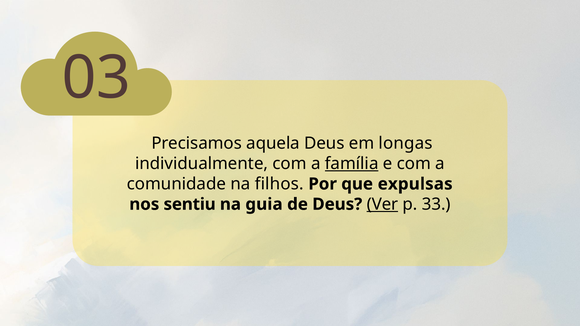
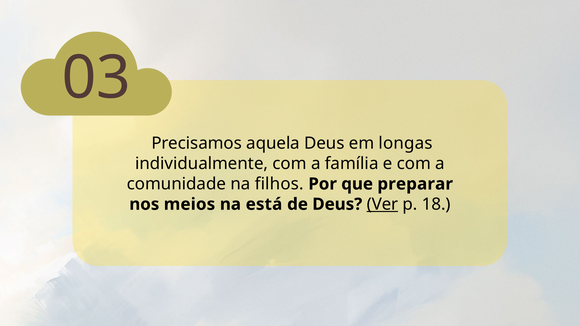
família underline: present -> none (352, 164)
expulsas: expulsas -> preparar (415, 184)
sentiu: sentiu -> meios (189, 204)
guia: guia -> está (264, 204)
33: 33 -> 18 (436, 204)
